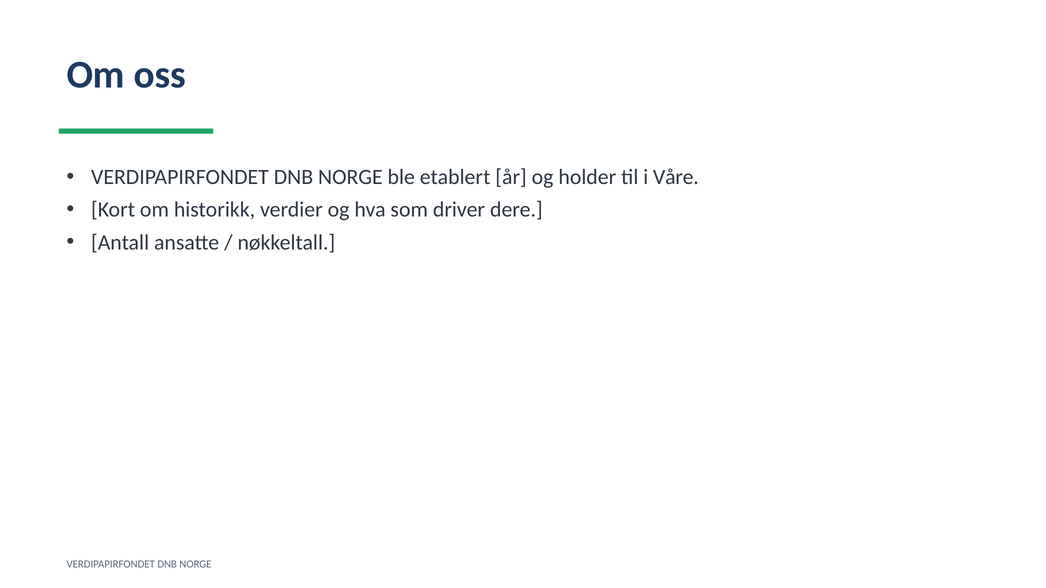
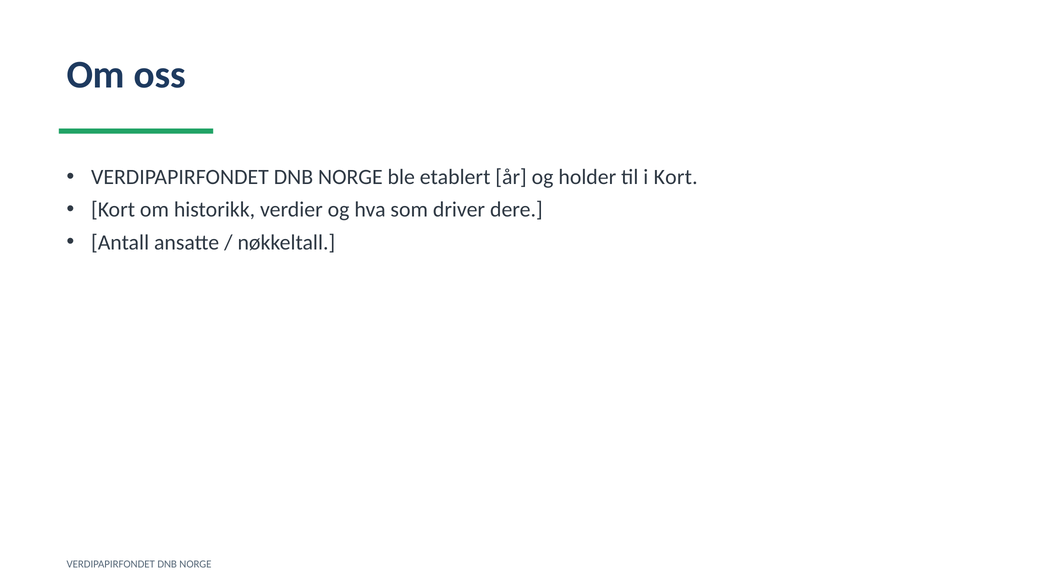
i Våre: Våre -> Kort (676, 177)
